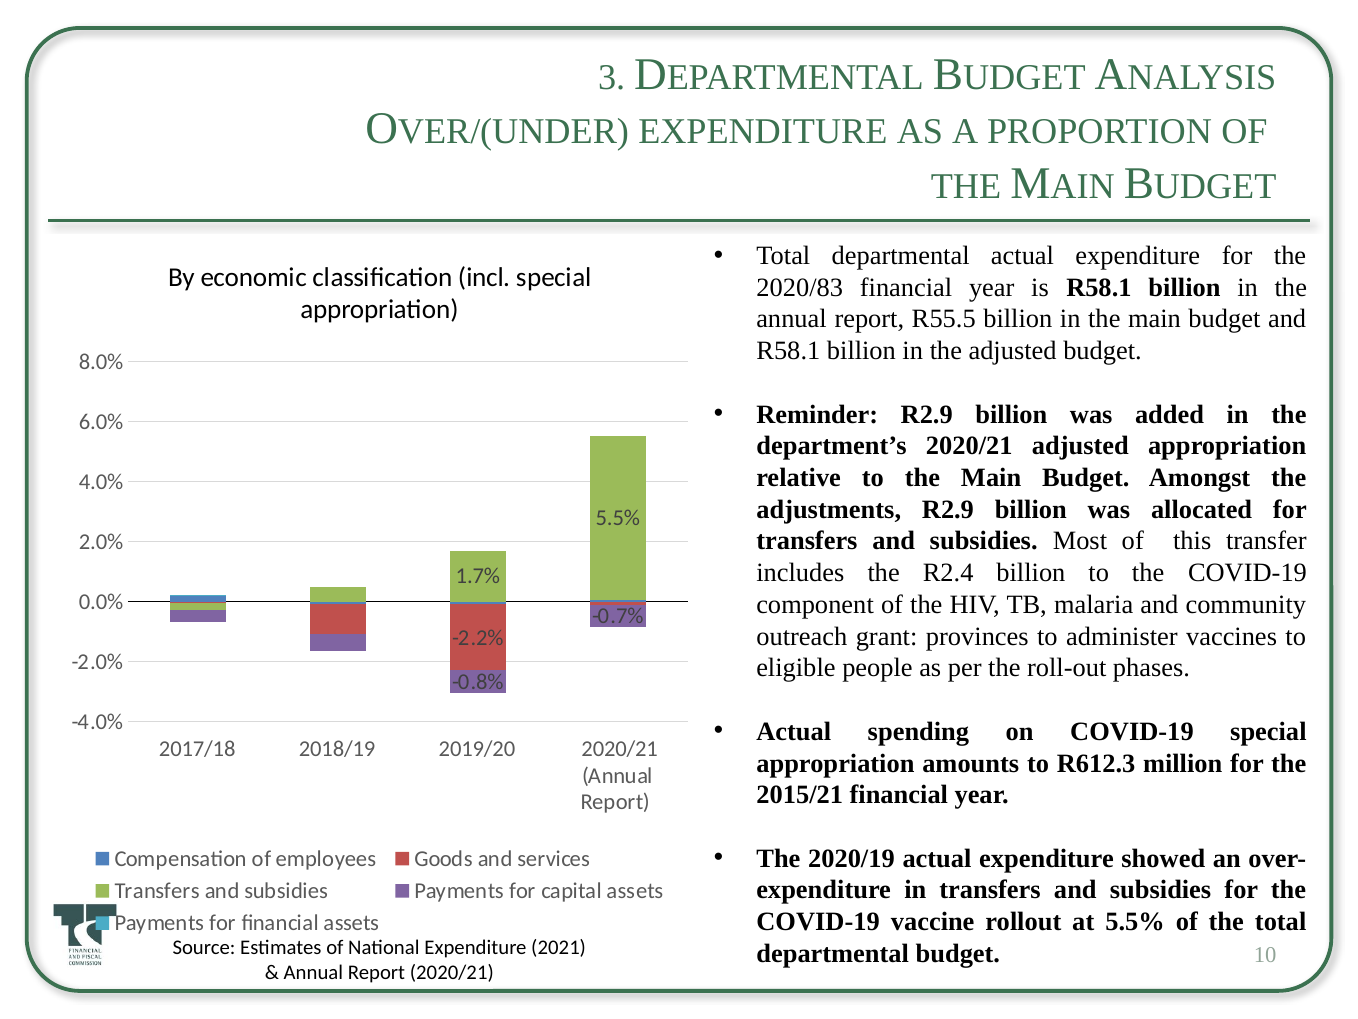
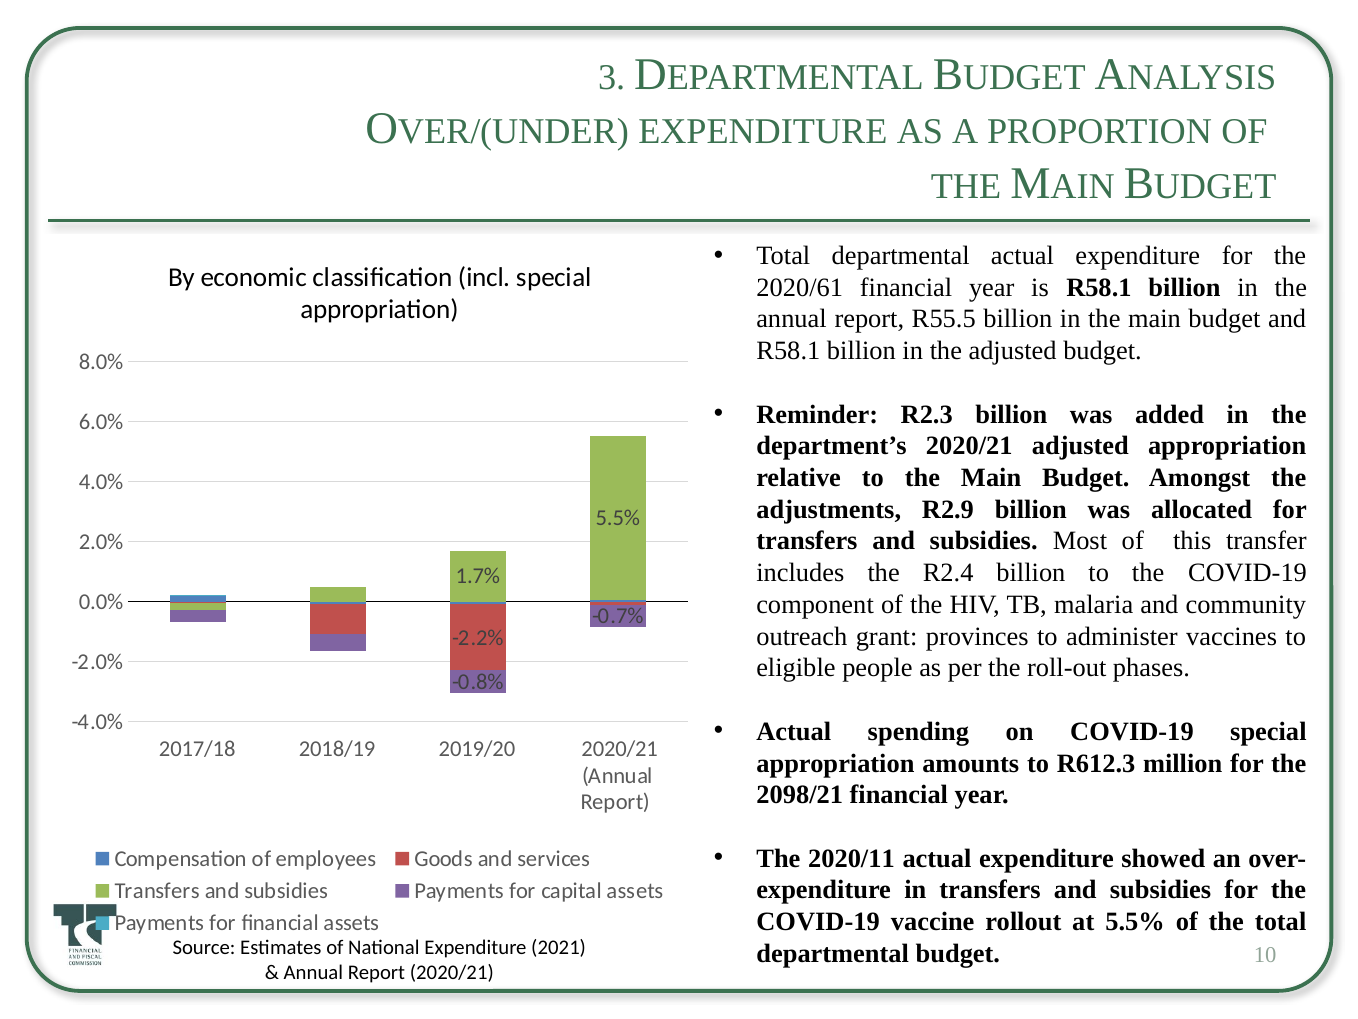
2020/83: 2020/83 -> 2020/61 (800, 287)
Reminder R2.9: R2.9 -> R2.3 (927, 414)
2015/21: 2015/21 -> 2098/21 (800, 795)
2020/19: 2020/19 -> 2020/11 (851, 858)
